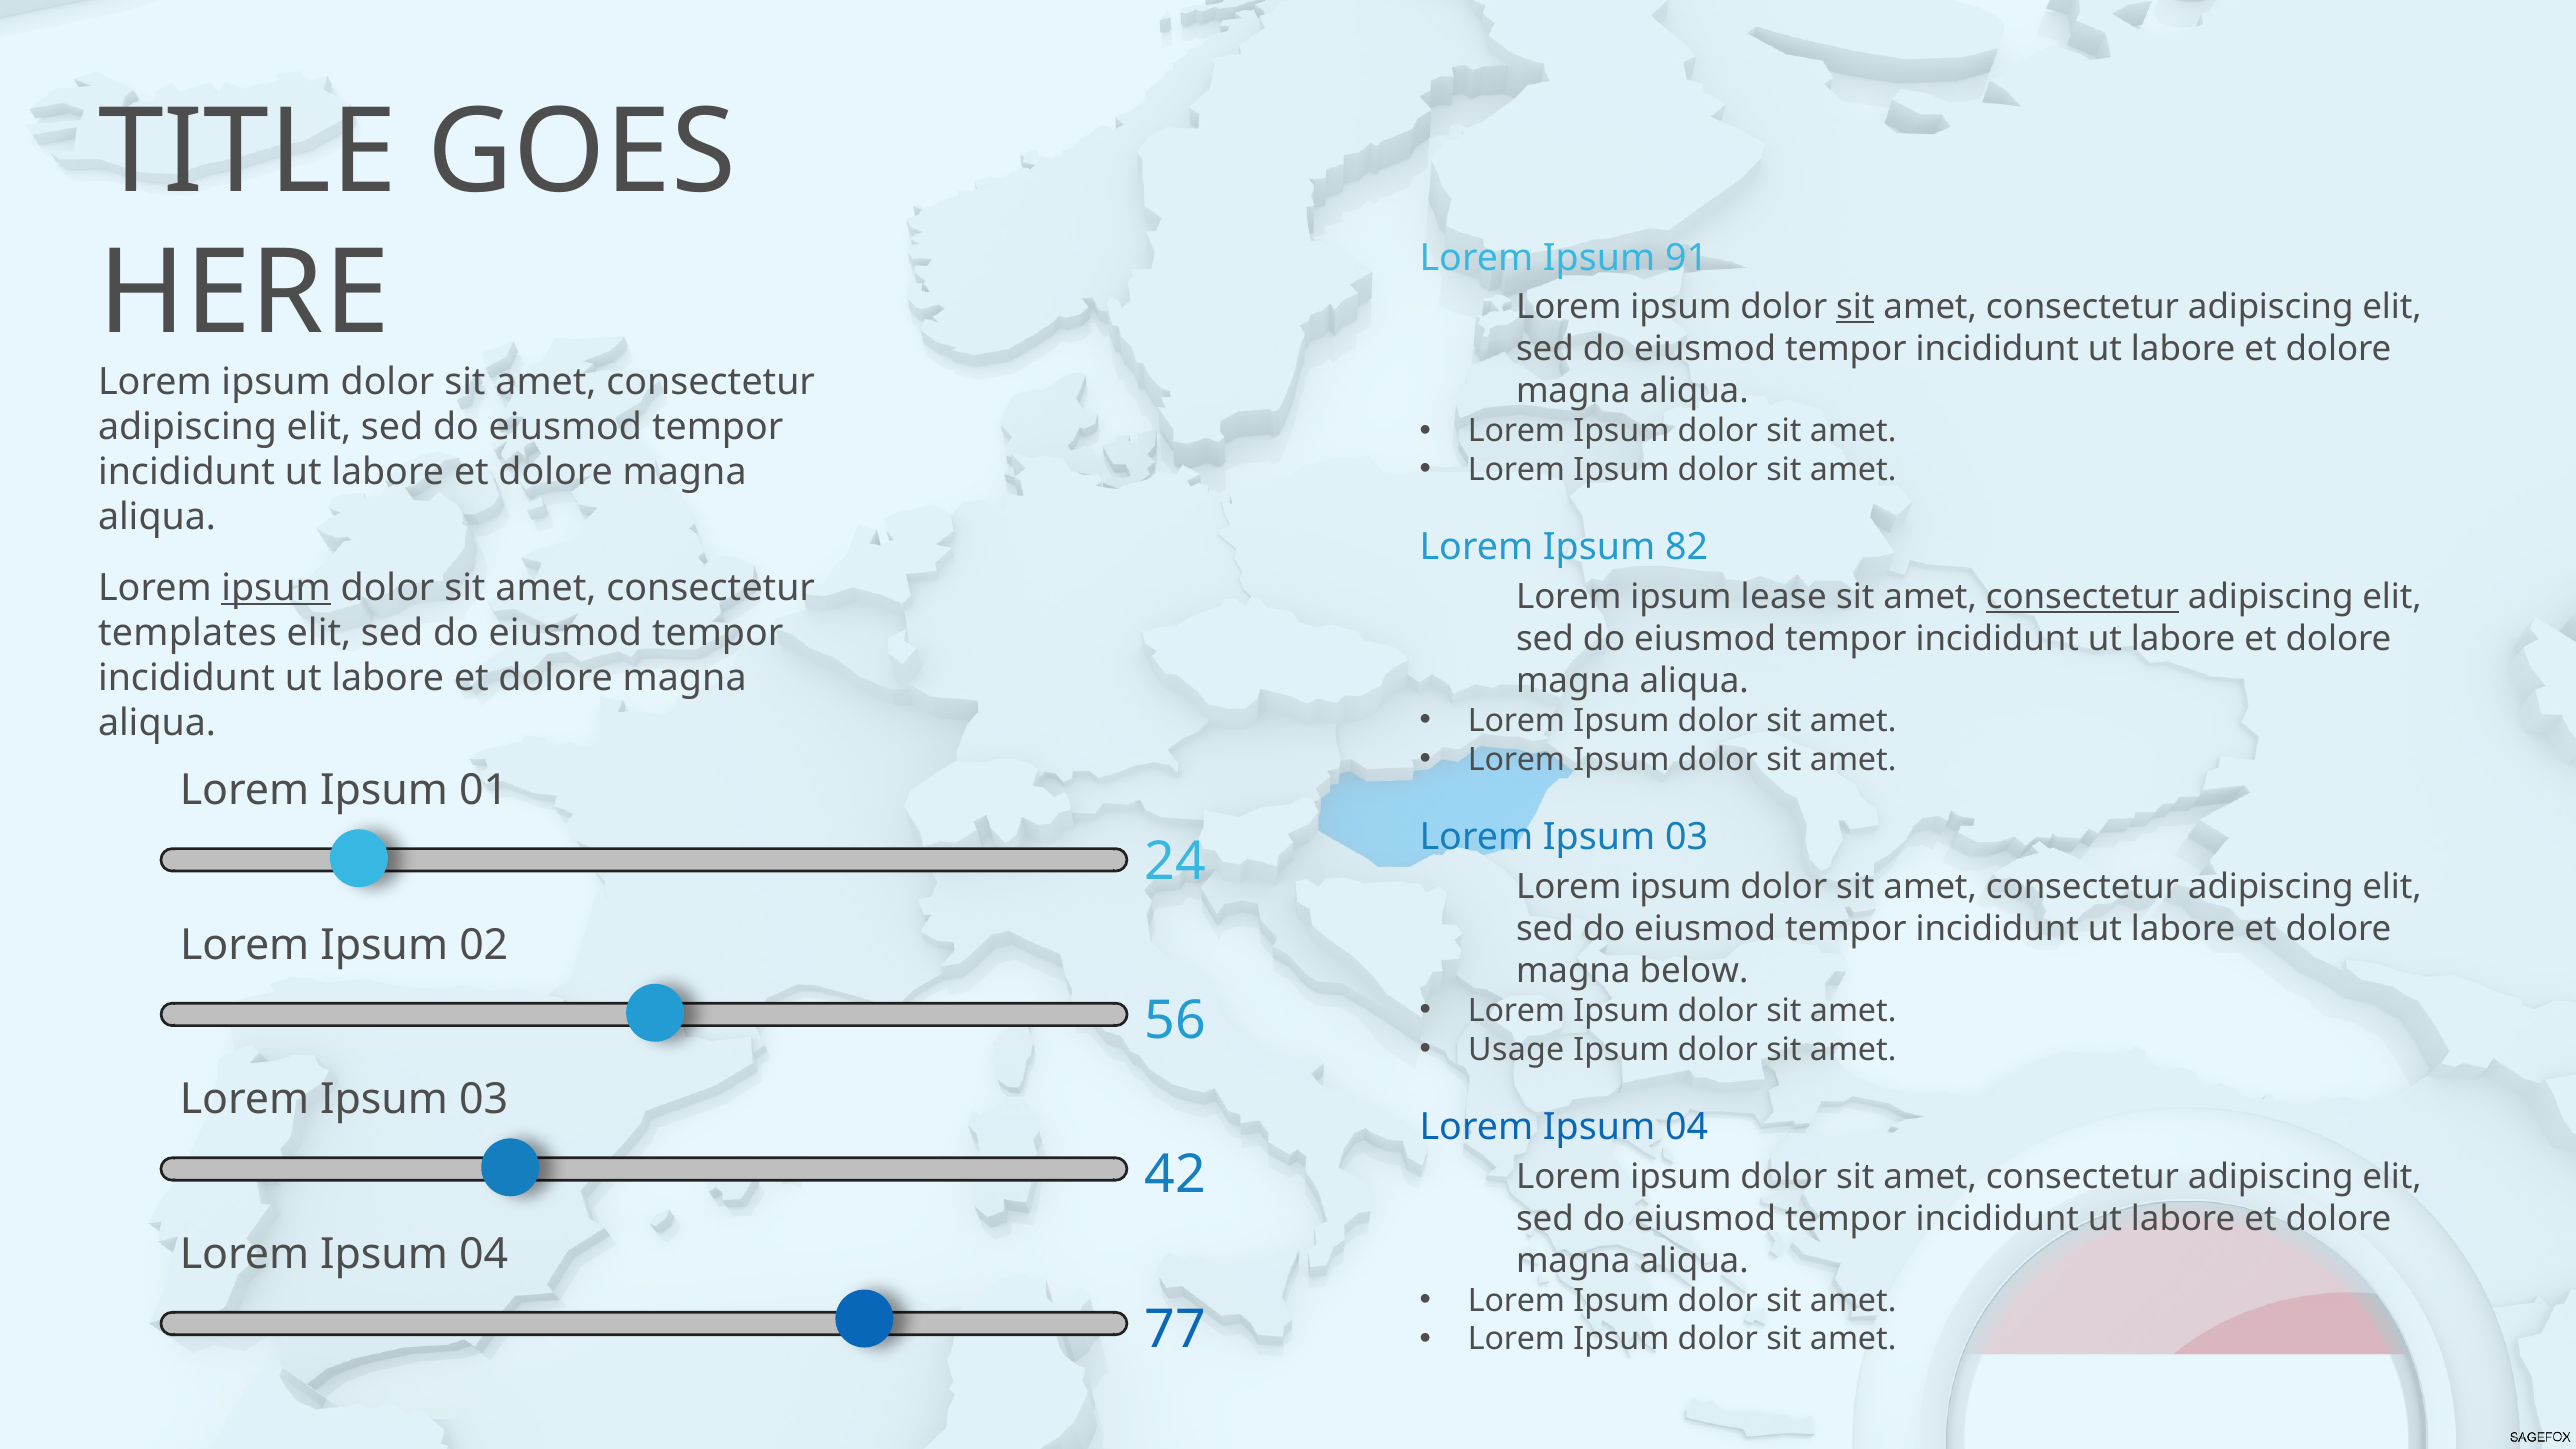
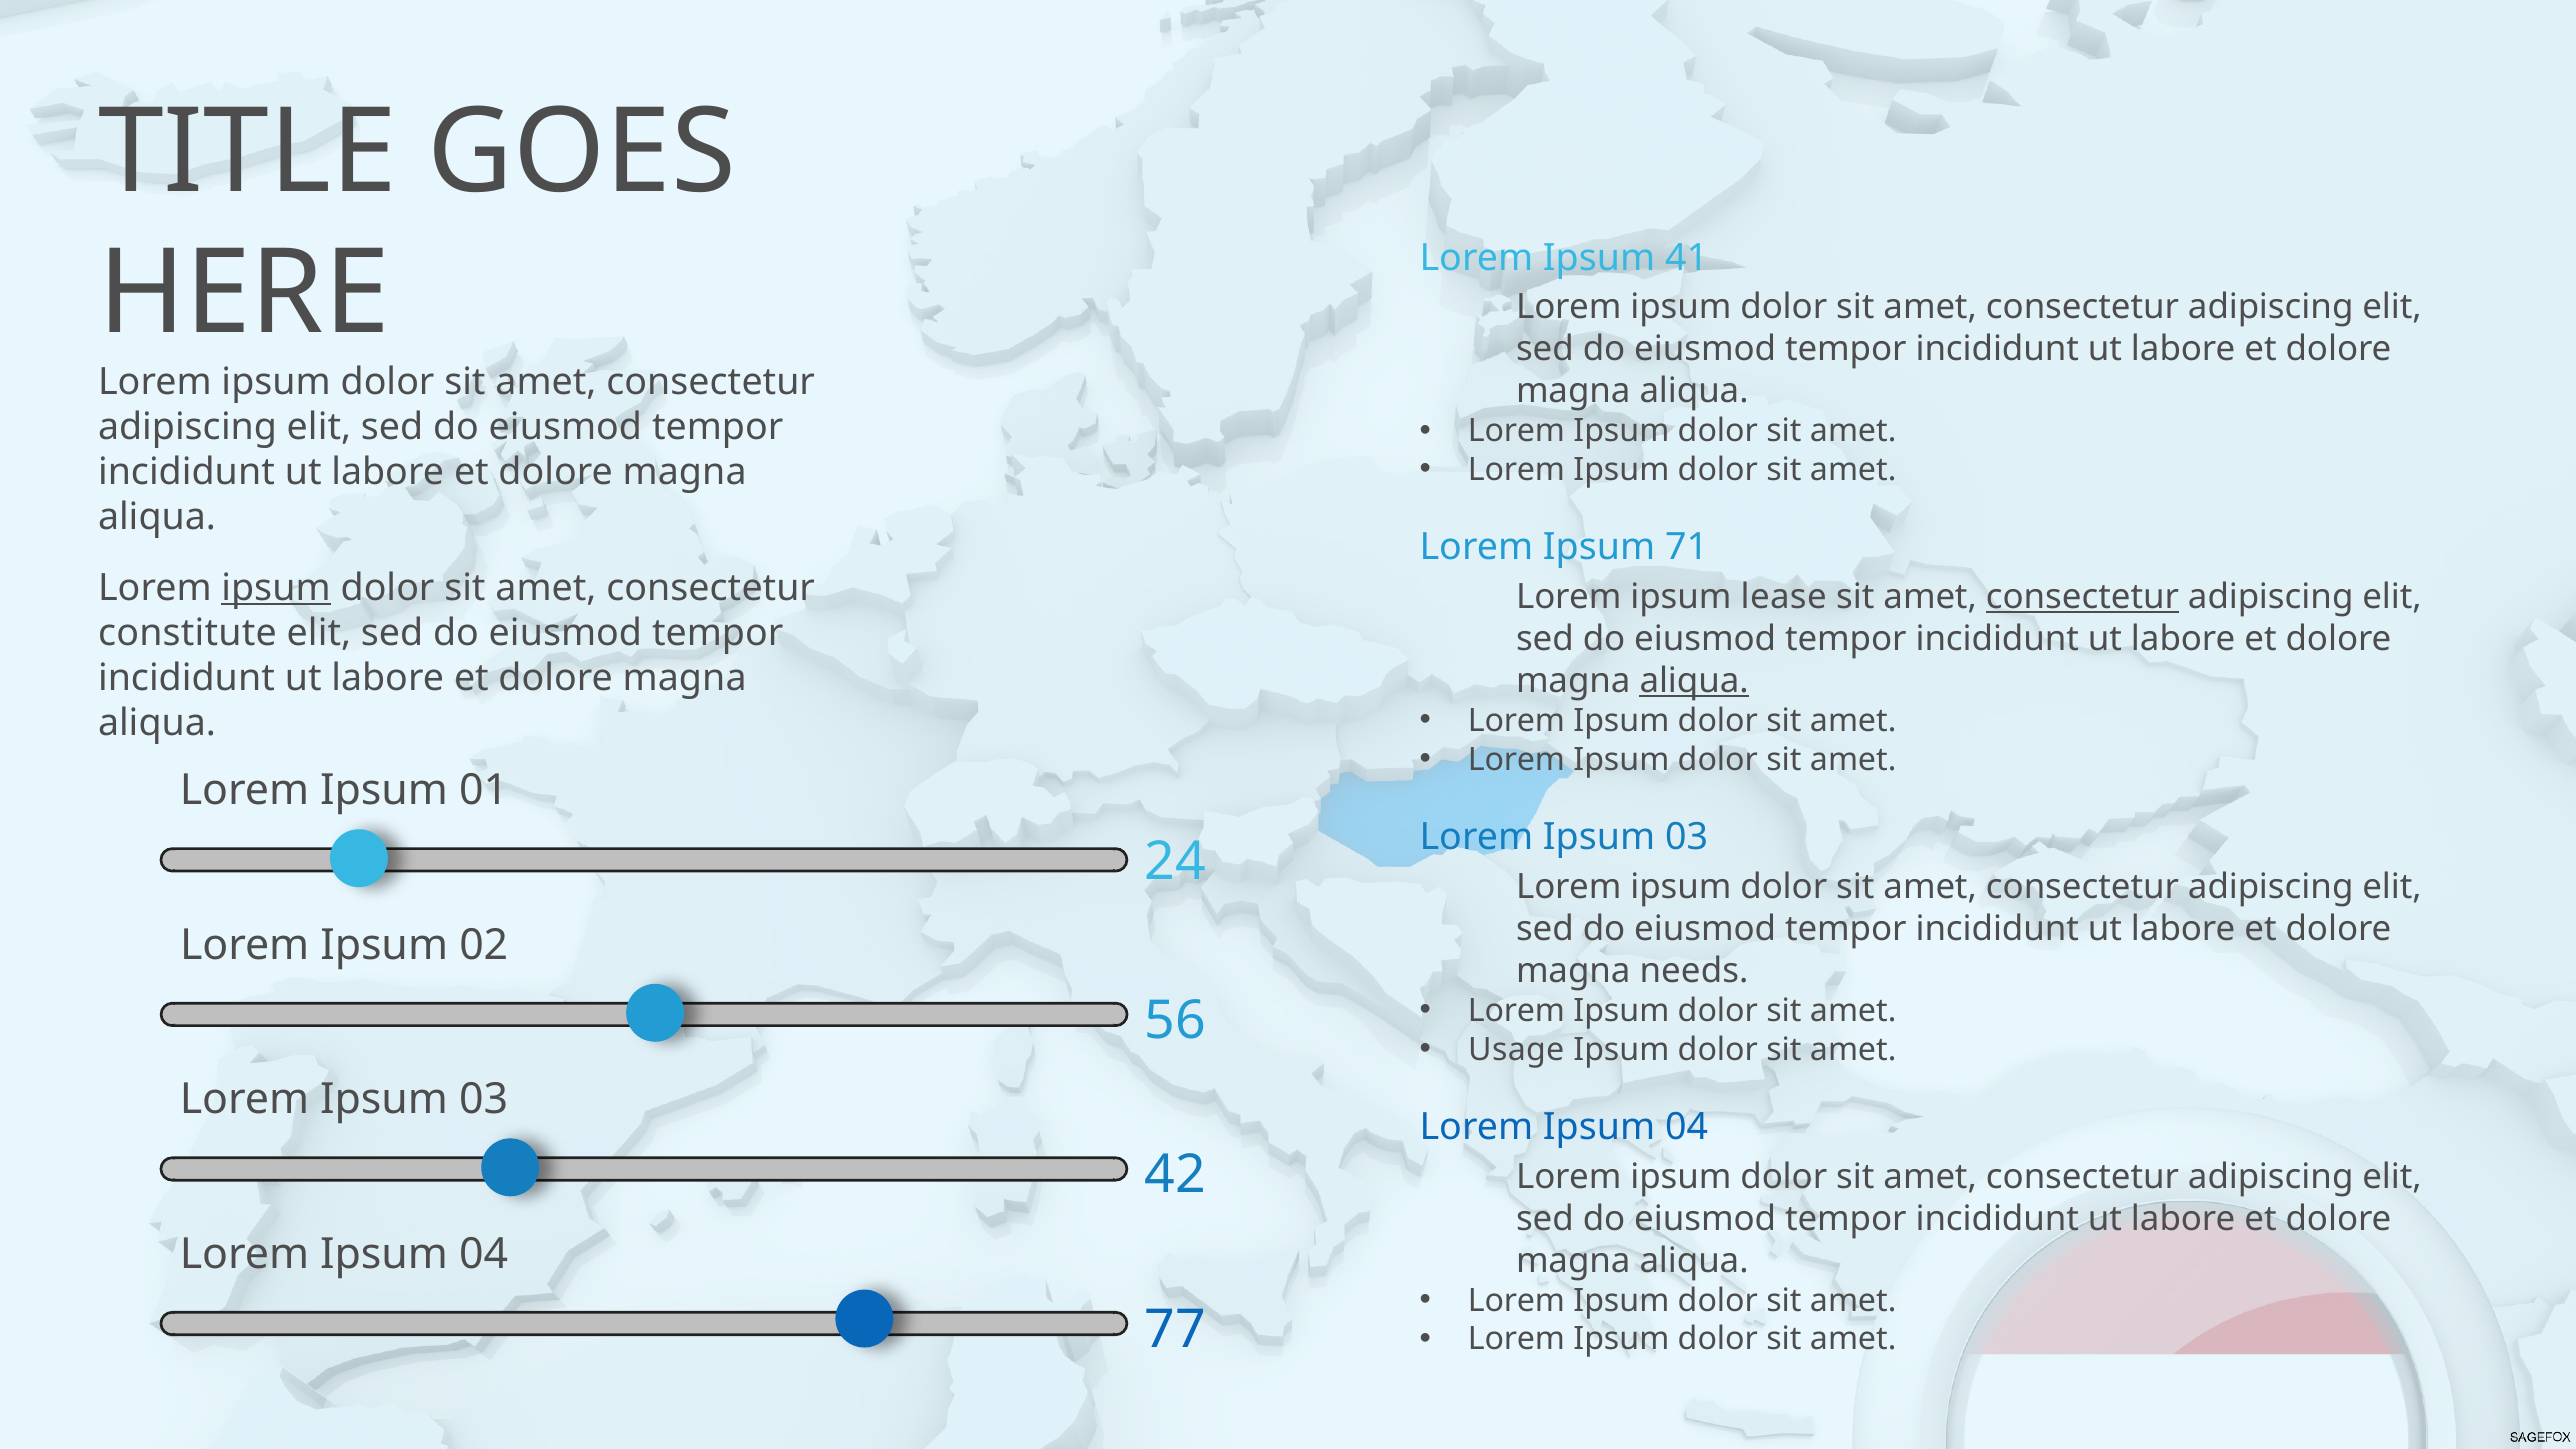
91: 91 -> 41 (1687, 258)
sit underline: present -> none (1855, 307)
82: 82 -> 71 (1687, 547)
templates: templates -> constitute (187, 633)
aliqua underline: none -> present (1694, 681)
below: below -> needs (1694, 971)
